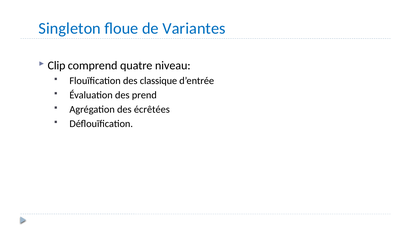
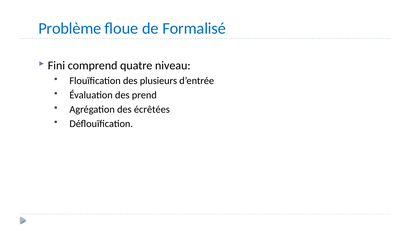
Singleton: Singleton -> Problème (70, 28)
Variantes: Variantes -> Formalisé (194, 28)
Clip: Clip -> Fini (56, 66)
classique: classique -> plusieurs (158, 81)
